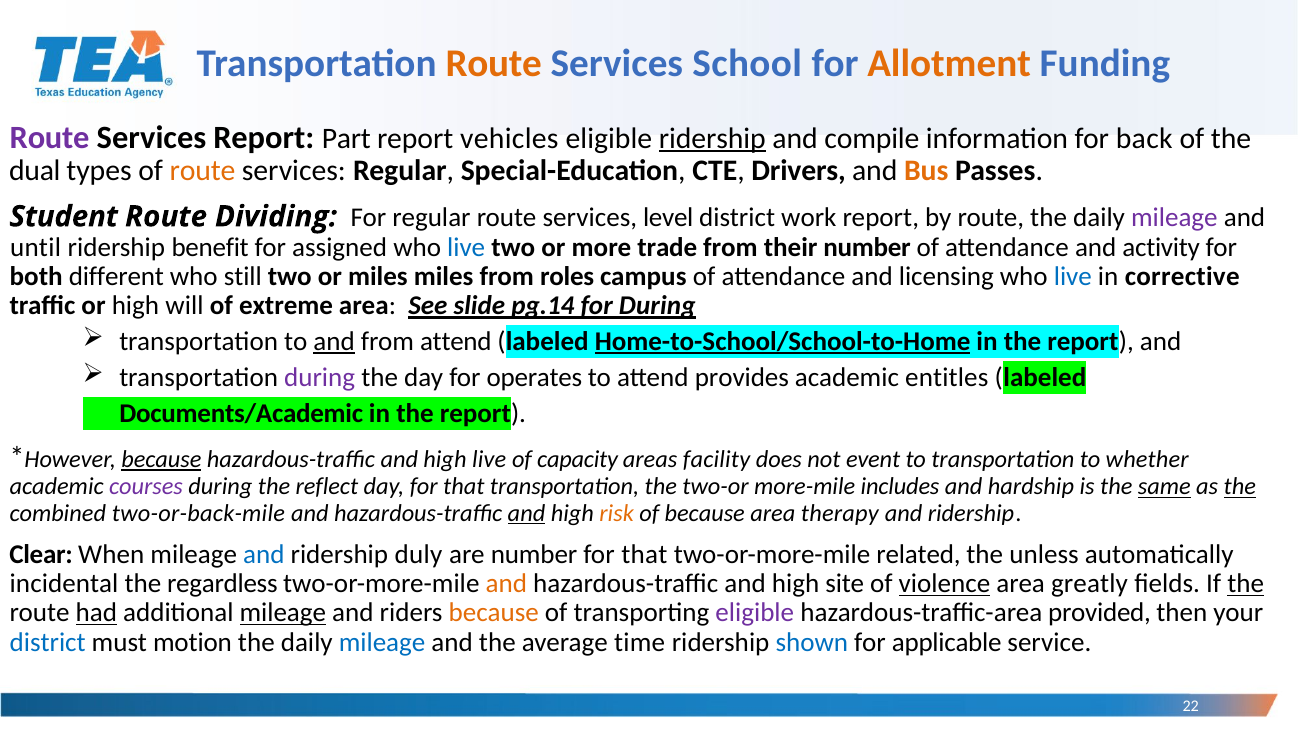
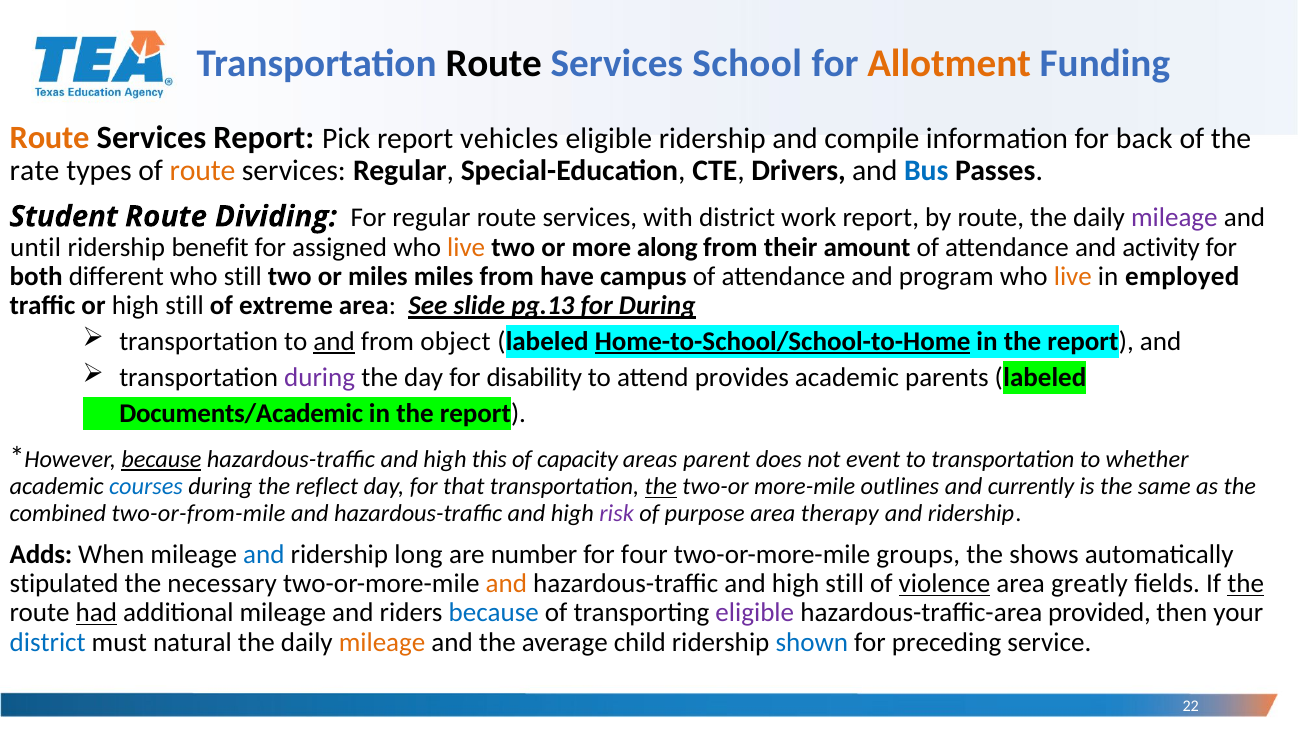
Route colour: orange -> black (494, 64)
Route colour: purple -> orange (50, 137)
Part: Part -> Pick (346, 138)
ridership underline: present -> none (712, 138)
dual: dual -> rate (35, 171)
Bus colour: orange -> blue (926, 171)
level: level -> with (668, 218)
live colour: blue -> orange (466, 247)
trade: trade -> along (667, 247)
their number: number -> amount (867, 247)
roles: roles -> have (567, 277)
licensing: licensing -> program (946, 277)
live colour: blue -> orange (1073, 277)
corrective: corrective -> employed (1182, 277)
or high will: will -> still (185, 306)
pg.14: pg.14 -> pg.13 (543, 306)
from attend: attend -> object (456, 342)
operates: operates -> disability (534, 378)
entitles: entitles -> parents (947, 378)
high live: live -> this (489, 460)
facility: facility -> parent (717, 460)
courses colour: purple -> blue (146, 487)
the underline: none -> present (661, 487)
includes: includes -> outlines (900, 487)
hardship: hardship -> currently (1031, 487)
same underline: present -> none (1164, 487)
the underline: present -> none (1240, 487)
two-or-back-mile: two-or-back-mile -> two-or-from-mile (198, 513)
and underline: present -> none (527, 513)
risk colour: orange -> purple (617, 513)
of because: because -> purpose (705, 513)
Clear: Clear -> Adds (41, 555)
duly: duly -> long (418, 555)
that: that -> four (644, 555)
related: related -> groups (918, 555)
unless: unless -> shows (1044, 555)
incidental: incidental -> stipulated (64, 584)
regardless: regardless -> necessary (222, 584)
and high site: site -> still (845, 584)
mileage underline: present -> none (283, 613)
because colour: orange -> blue (494, 613)
motion: motion -> natural (192, 642)
mileage colour: blue -> orange (382, 642)
time: time -> child (640, 642)
applicable: applicable -> preceding (947, 642)
